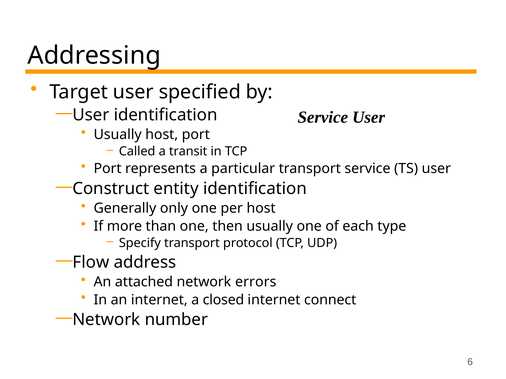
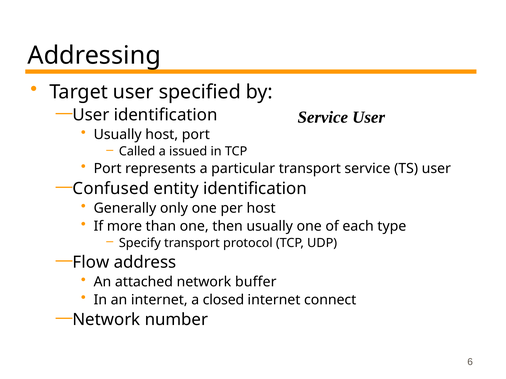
transit: transit -> issued (188, 152)
Construct: Construct -> Confused (111, 189)
errors: errors -> buffer (256, 282)
